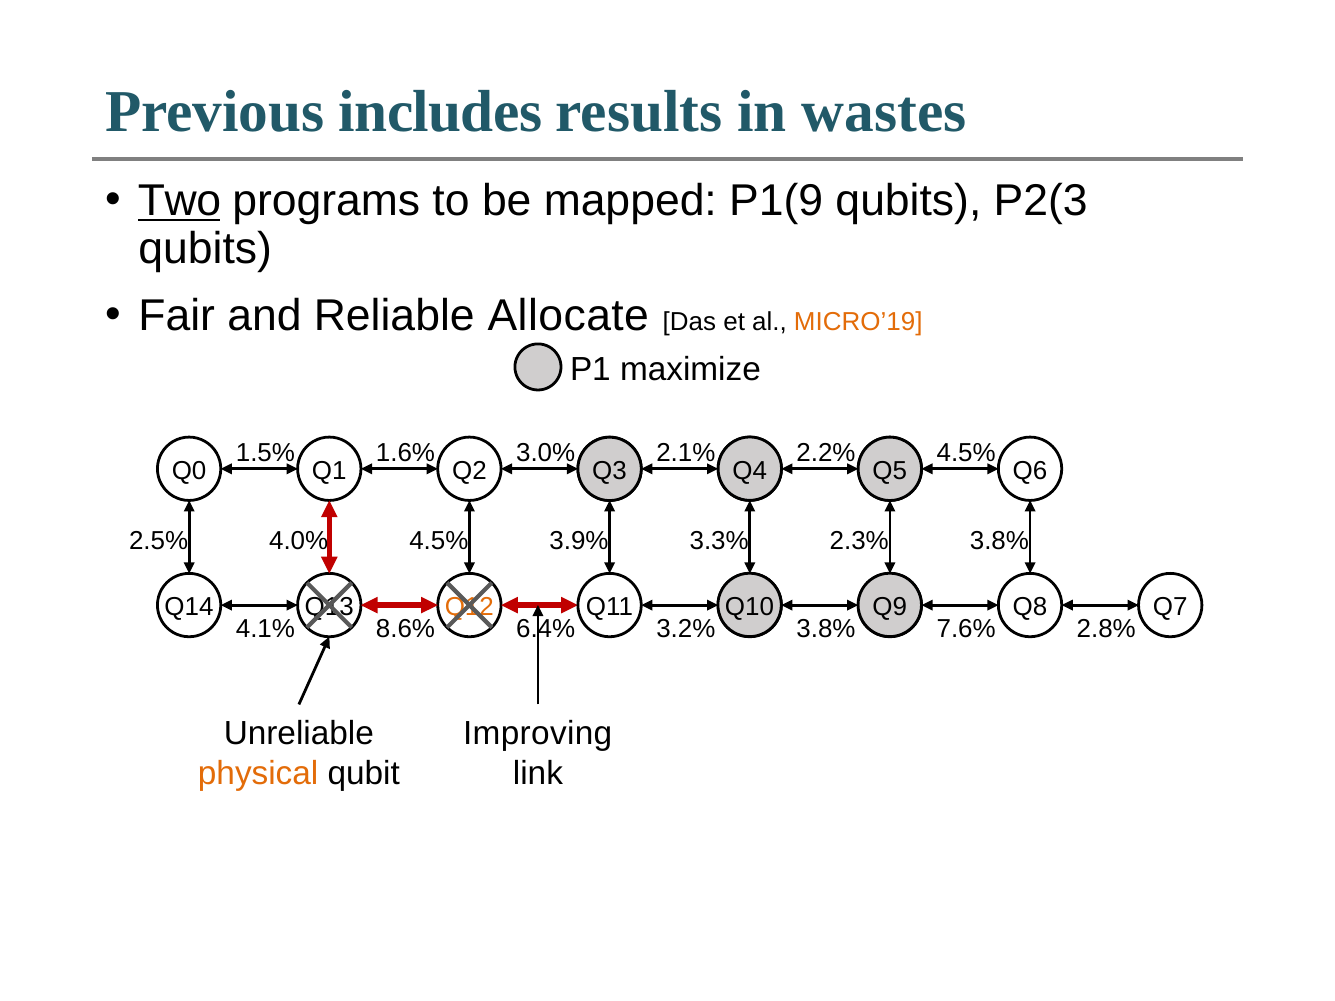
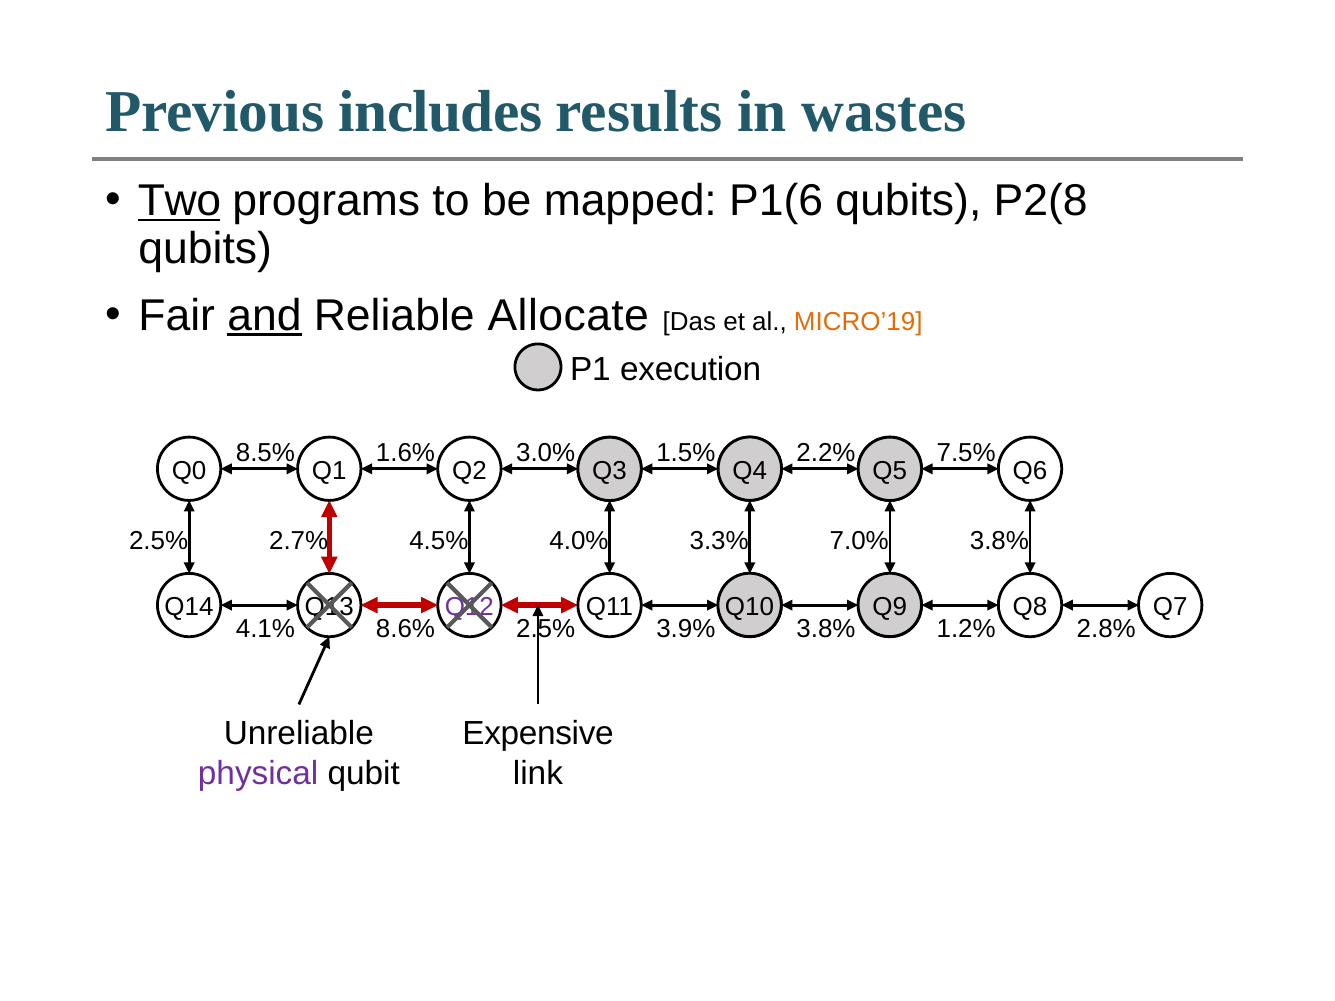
P1(9: P1(9 -> P1(6 (776, 201)
P2(3: P2(3 -> P2(8 (1041, 201)
and underline: none -> present (264, 316)
maximize: maximize -> execution (691, 369)
1.5%: 1.5% -> 8.5% (265, 453)
2.1%: 2.1% -> 1.5% (686, 453)
2.2% 4.5%: 4.5% -> 7.5% (966, 453)
4.0%: 4.0% -> 2.7% (299, 541)
3.9%: 3.9% -> 4.0% (579, 541)
2.3%: 2.3% -> 7.0% (859, 541)
Q12 colour: orange -> purple (469, 607)
6.4%: 6.4% -> 2.5% (546, 629)
3.2%: 3.2% -> 3.9% (686, 629)
7.6%: 7.6% -> 1.2% (966, 629)
Improving: Improving -> Expensive (538, 733)
physical colour: orange -> purple (258, 774)
